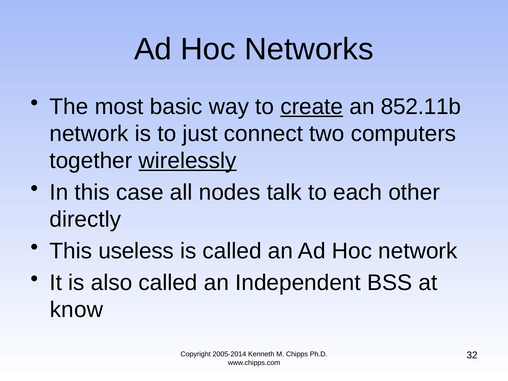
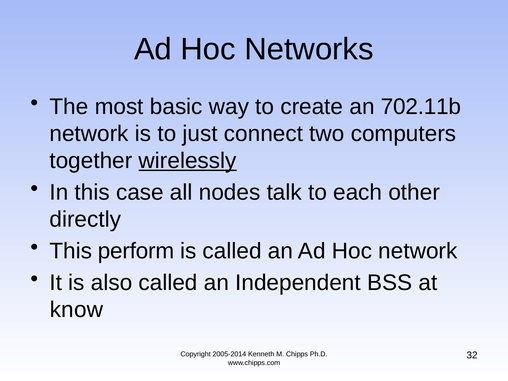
create underline: present -> none (312, 107)
852.11b: 852.11b -> 702.11b (421, 107)
useless: useless -> perform (136, 251)
